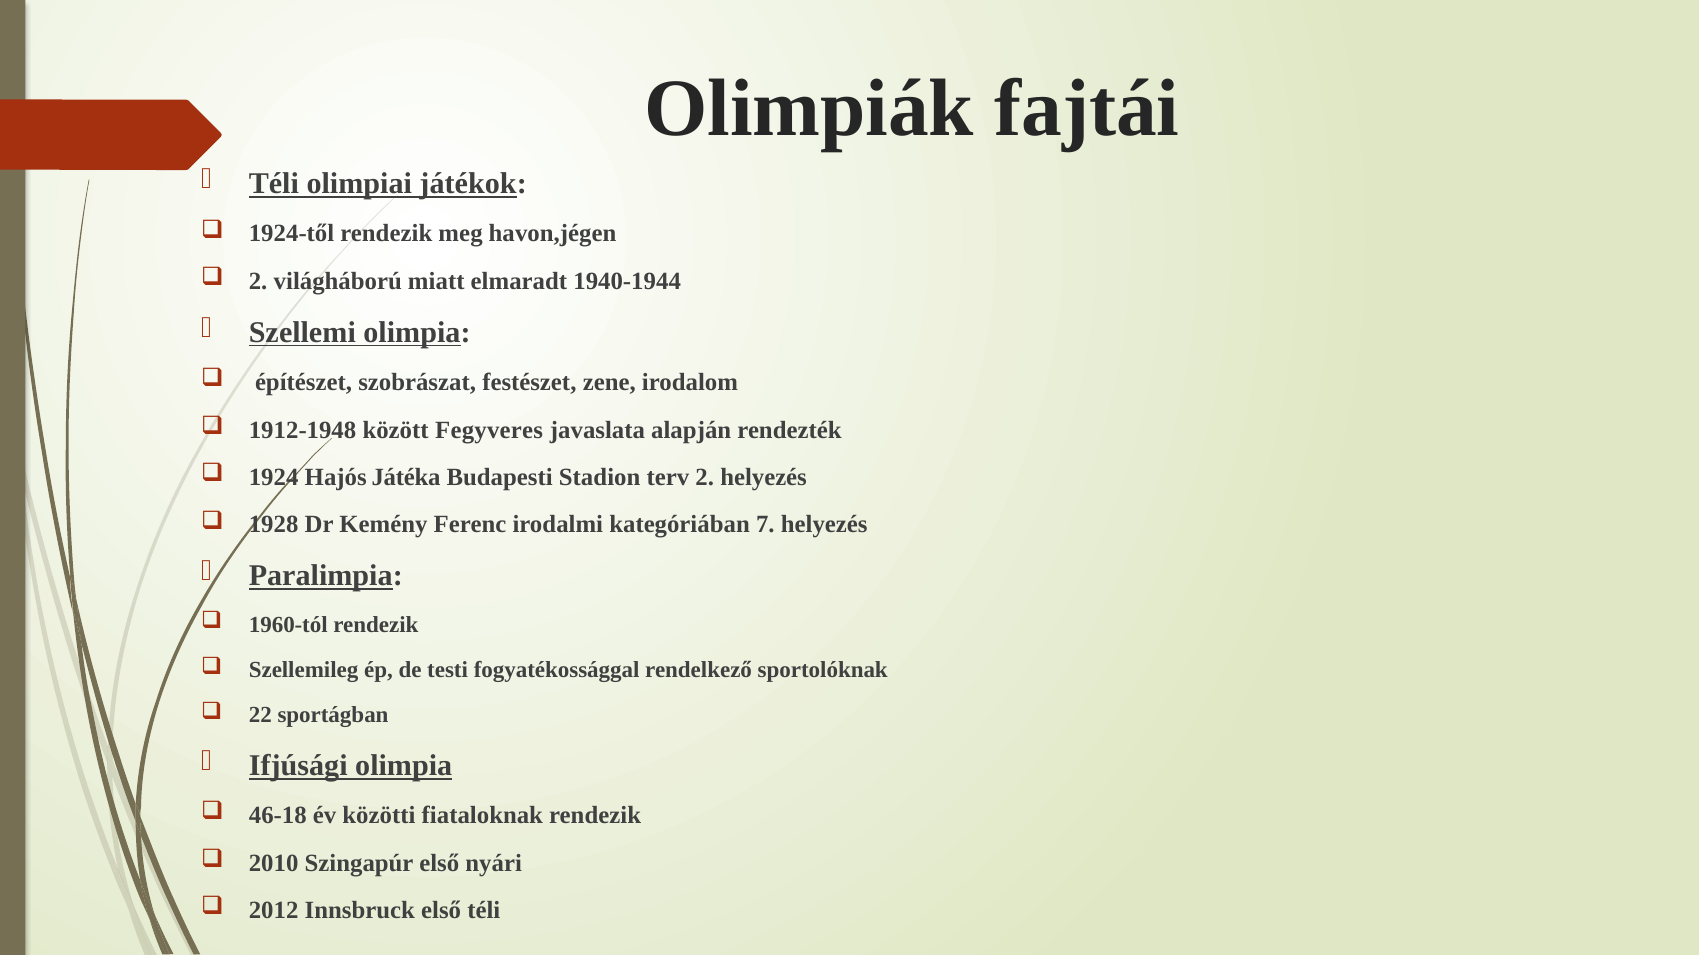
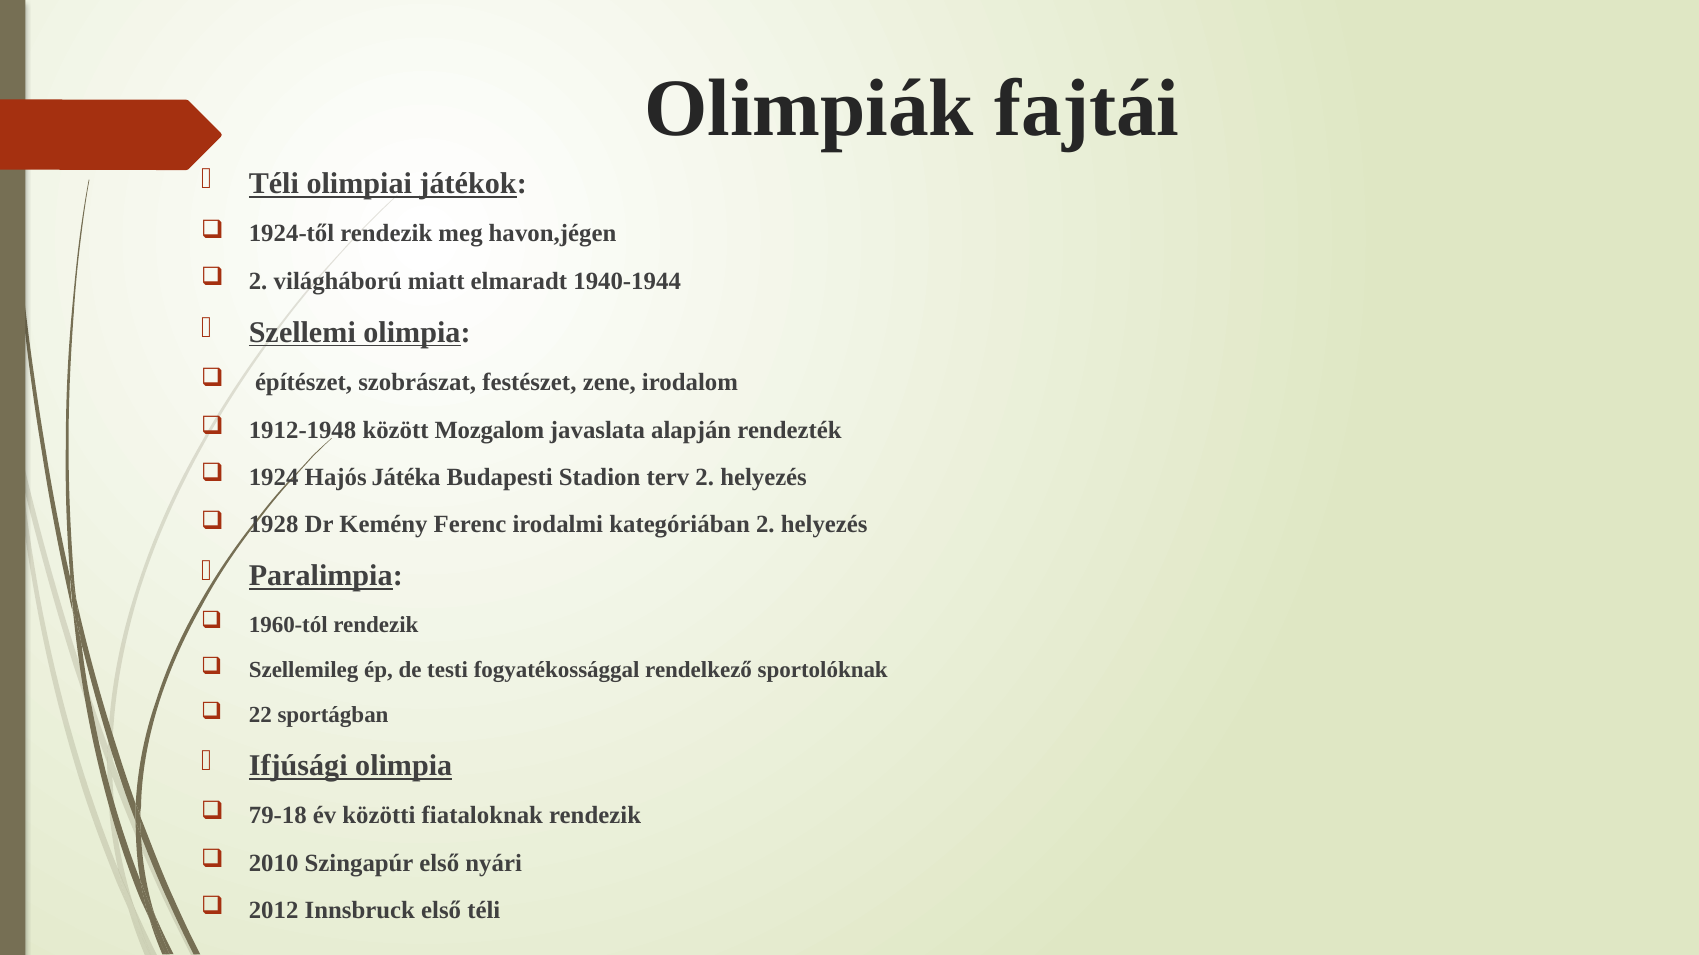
Fegyveres: Fegyveres -> Mozgalom (489, 430)
kategóriában 7: 7 -> 2 (765, 525)
46-18: 46-18 -> 79-18 (278, 816)
